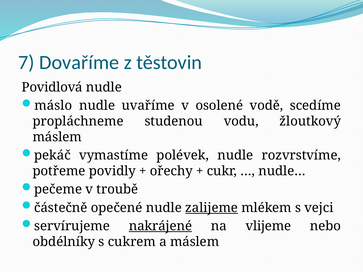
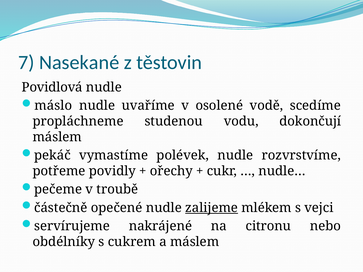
Dovaříme: Dovaříme -> Nasekané (79, 63)
žloutkový: žloutkový -> dokončují (310, 121)
nakrájené underline: present -> none (160, 226)
vlijeme: vlijeme -> citronu (268, 226)
